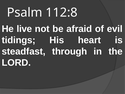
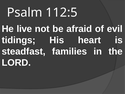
112:8: 112:8 -> 112:5 (62, 12)
through: through -> families (70, 51)
